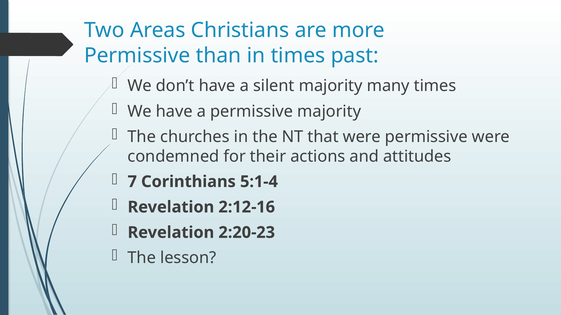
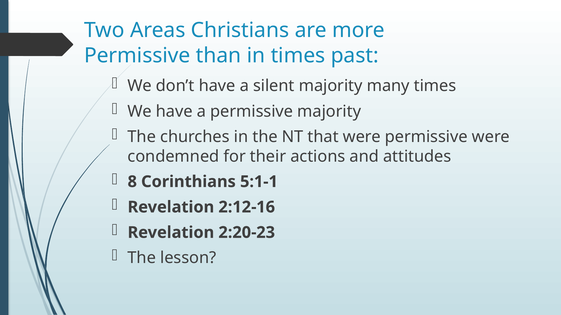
7: 7 -> 8 (132, 182)
5:1-4: 5:1-4 -> 5:1-1 (259, 182)
